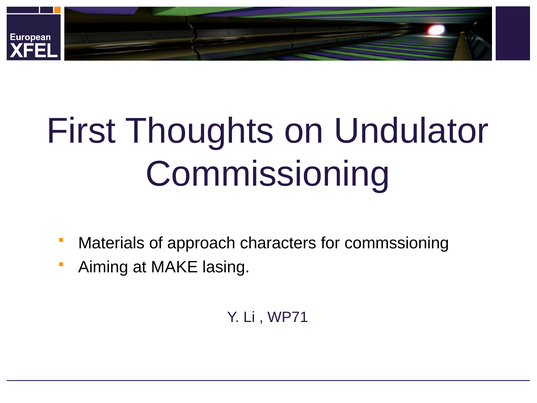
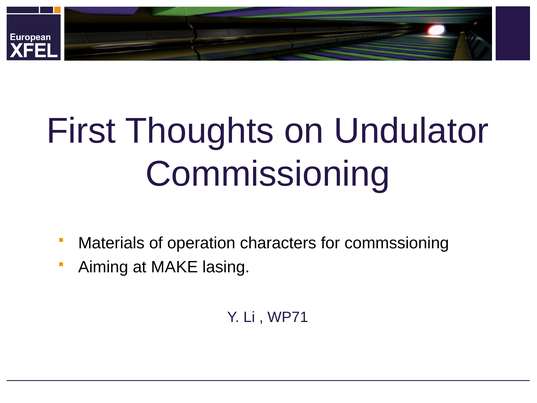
approach: approach -> operation (201, 243)
